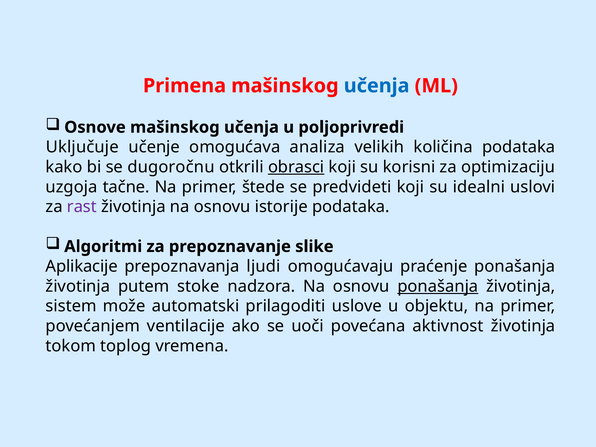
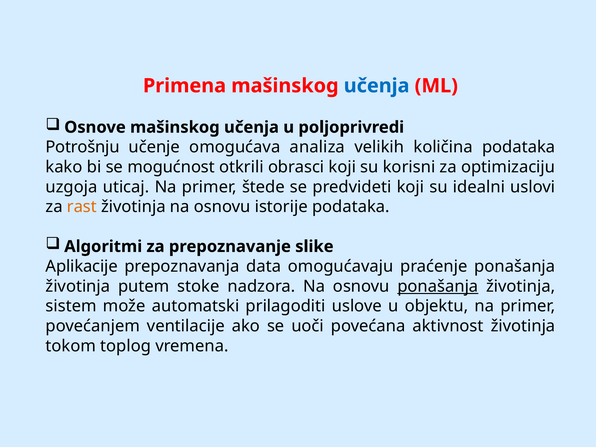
Uključuje: Uključuje -> Potrošnju (82, 147)
dugoročnu: dugoročnu -> mogućnost (171, 167)
obrasci underline: present -> none (296, 167)
tačne: tačne -> uticaj (126, 187)
rast colour: purple -> orange (82, 207)
ljudi: ljudi -> data (264, 266)
